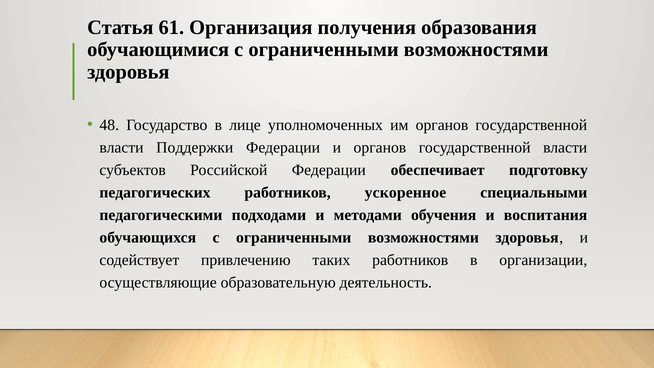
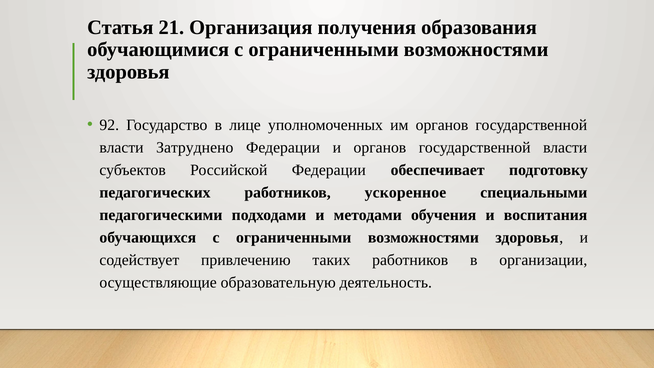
61: 61 -> 21 (171, 28)
48: 48 -> 92 (109, 125)
Поддержки: Поддержки -> Затруднено (195, 147)
